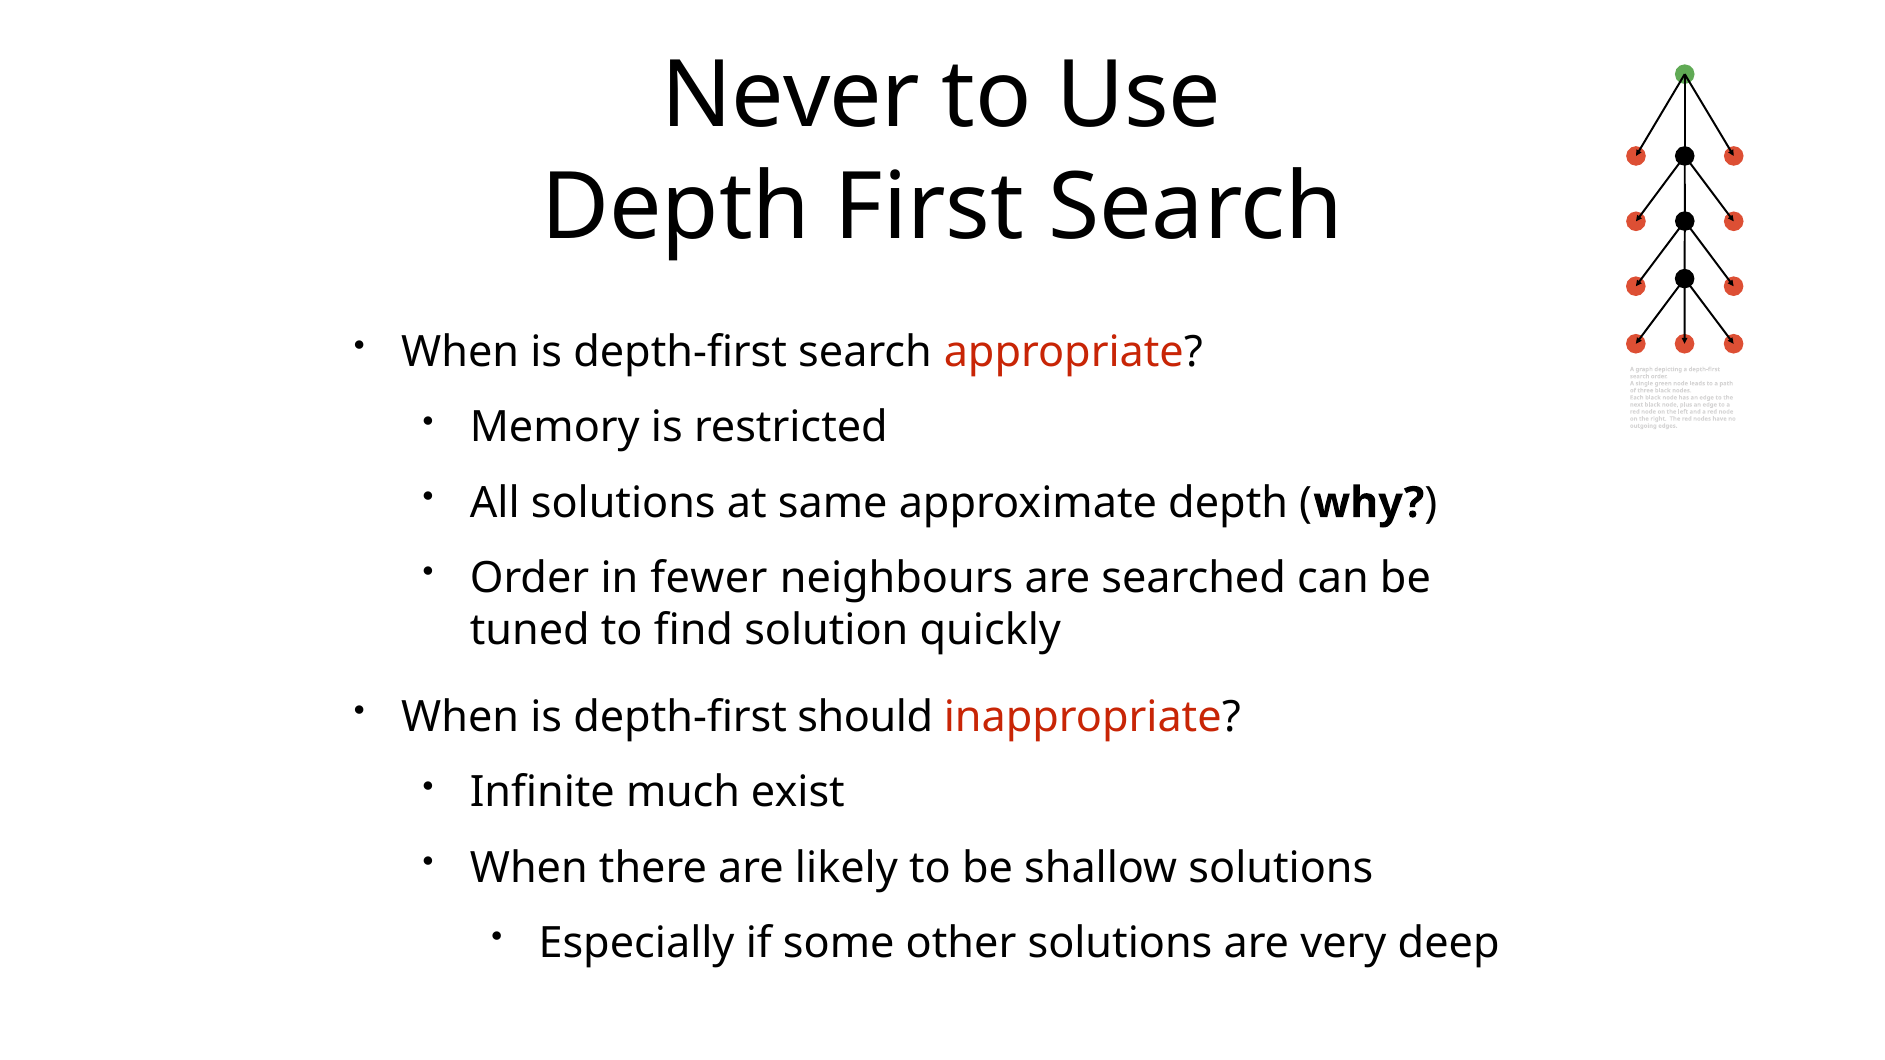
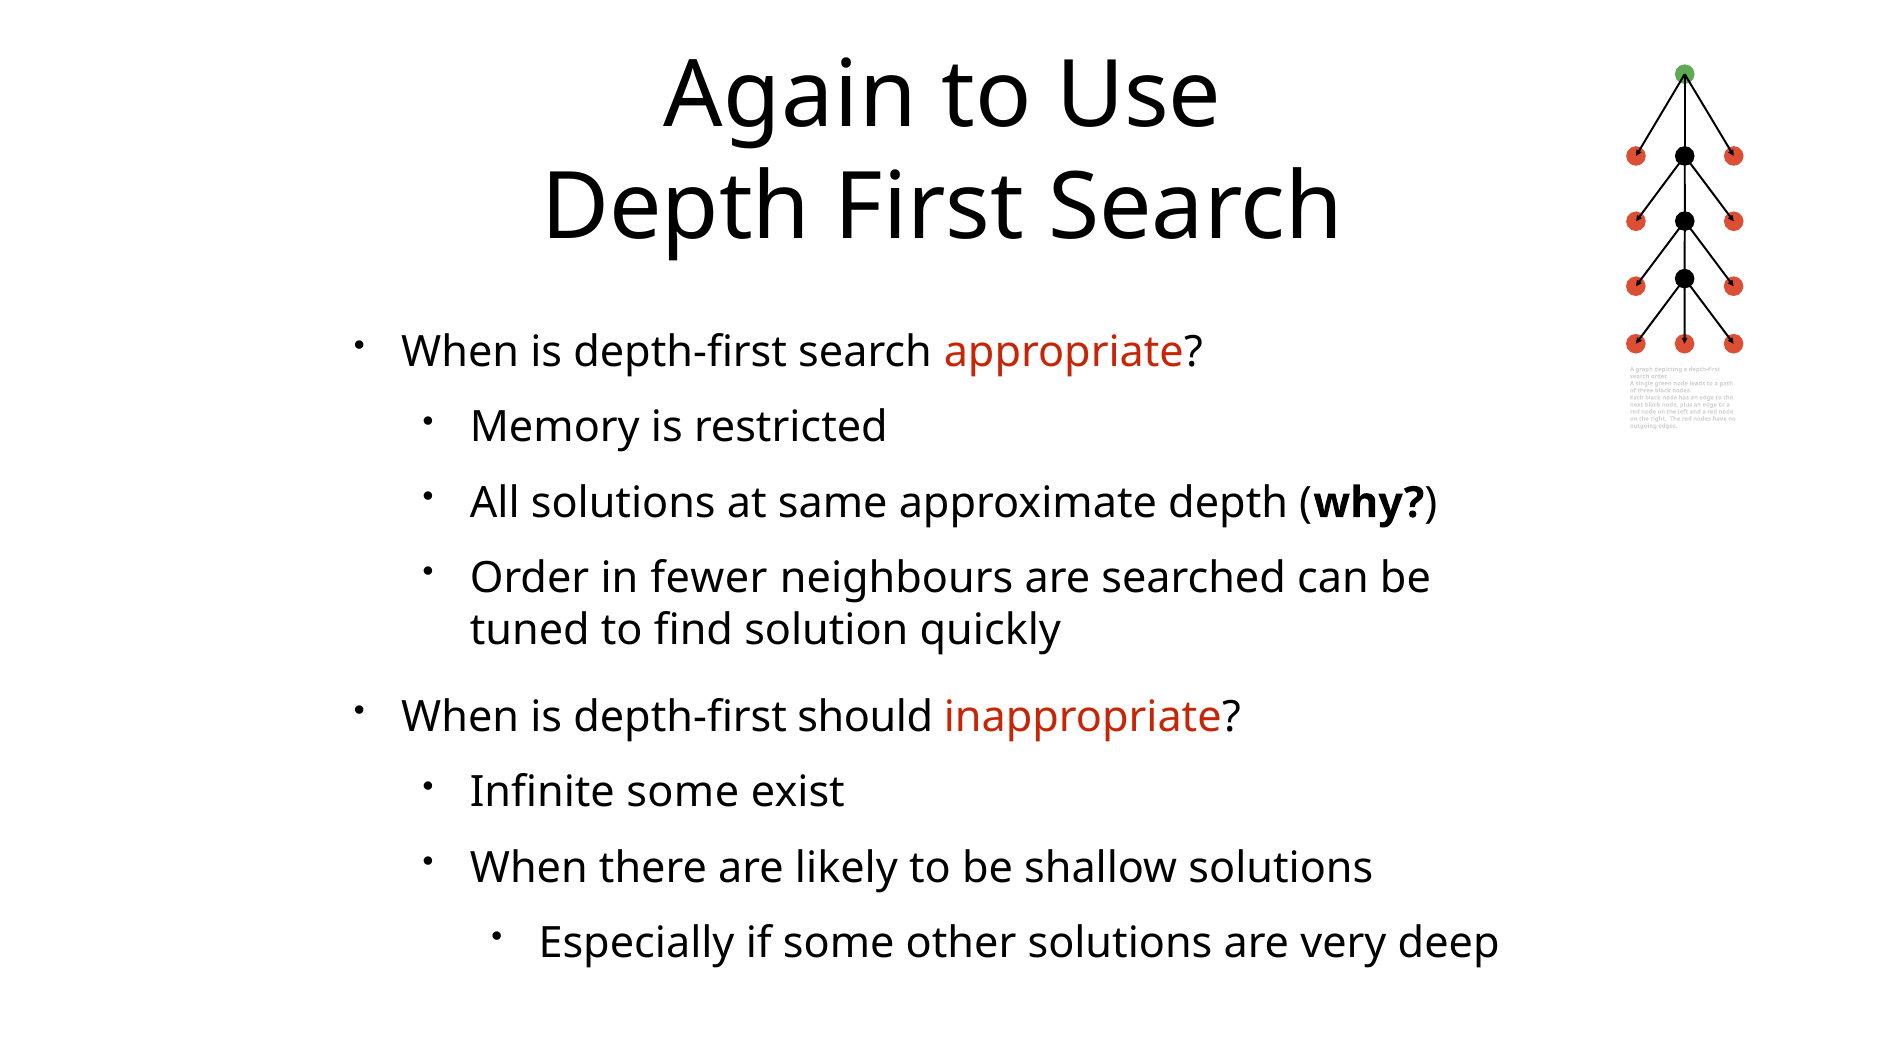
Never: Never -> Again (790, 96)
Infinite much: much -> some (683, 793)
